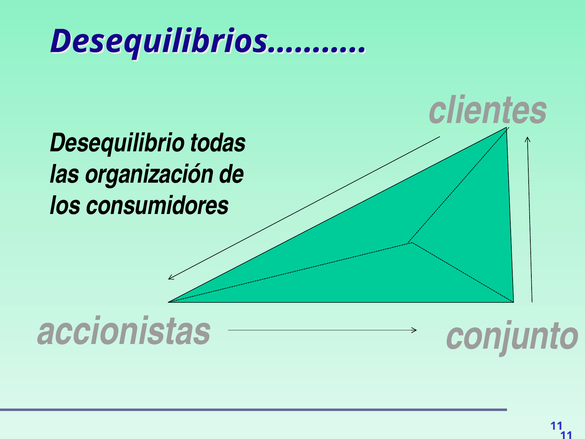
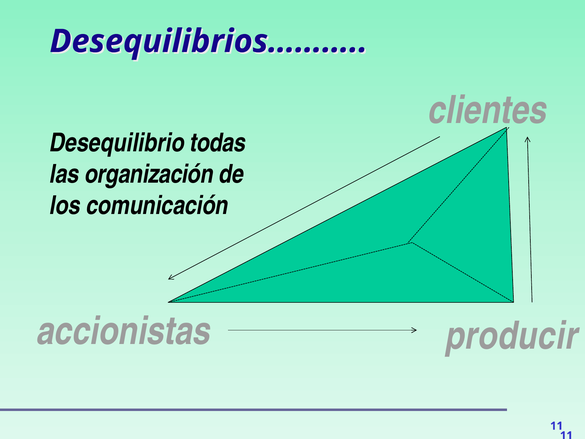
consumidores: consumidores -> comunicación (157, 205)
conjunto: conjunto -> producir (512, 336)
